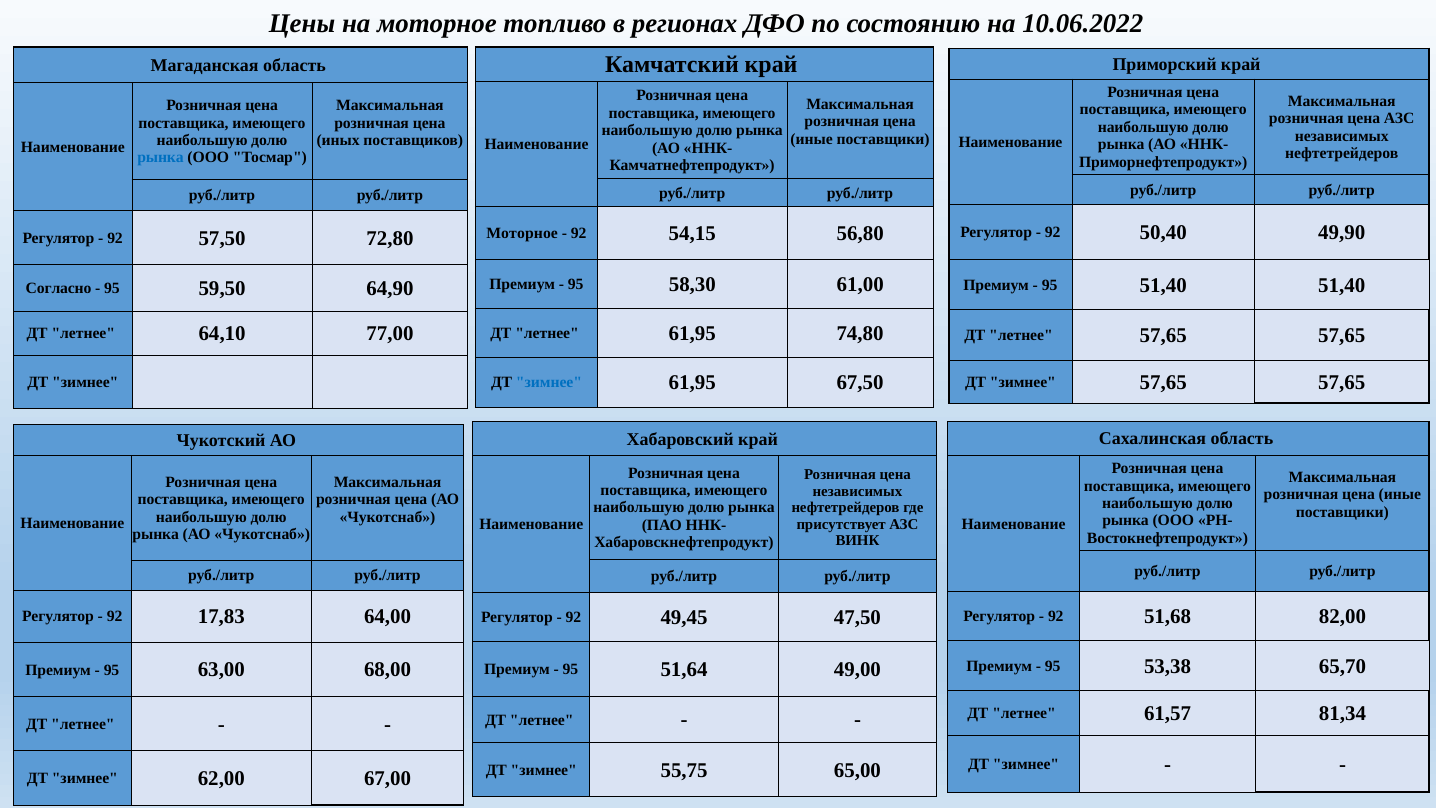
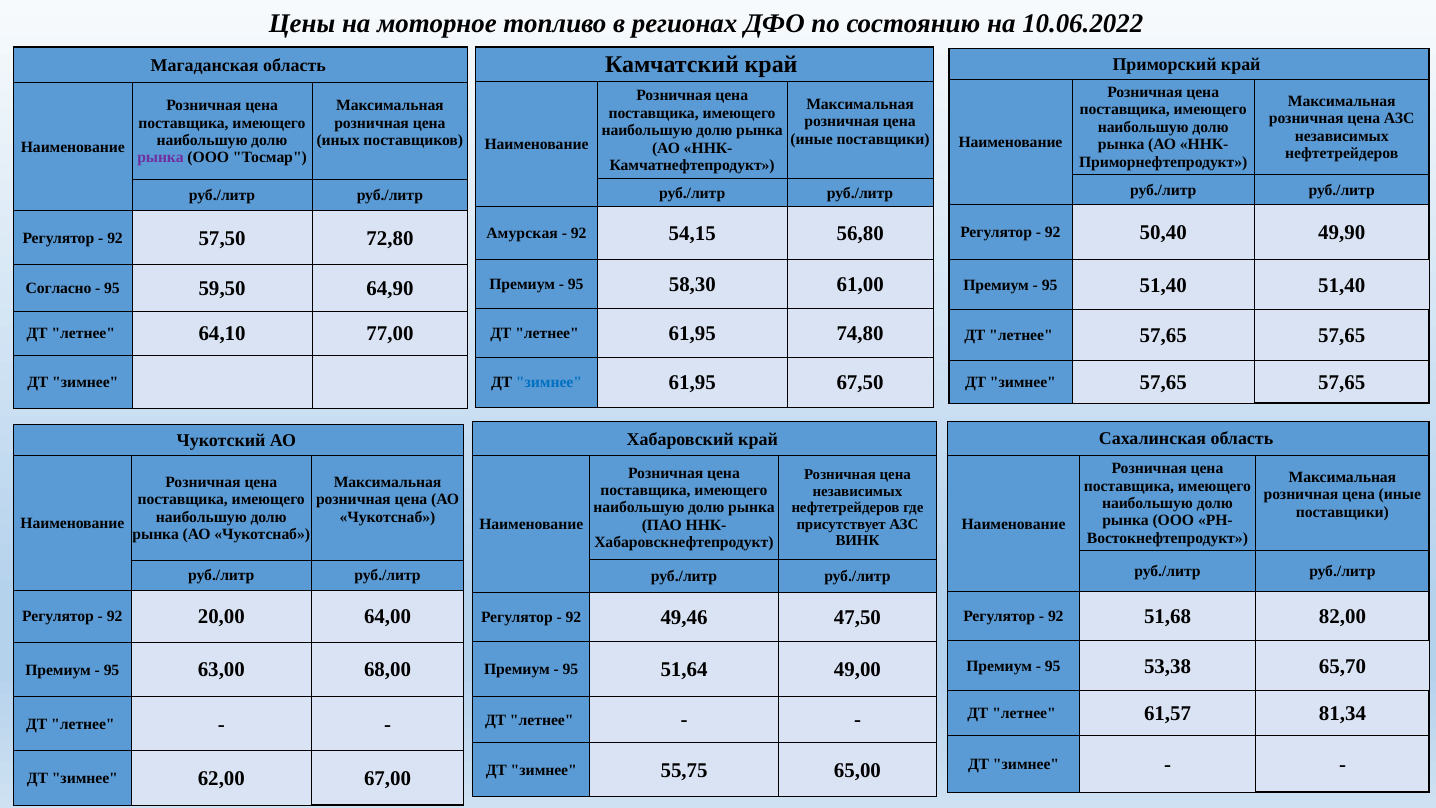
рынка colour: blue -> purple (160, 158)
Моторное: Моторное -> Амурская (522, 233)
17,83: 17,83 -> 20,00 (221, 616)
49,45: 49,45 -> 49,46 (684, 617)
